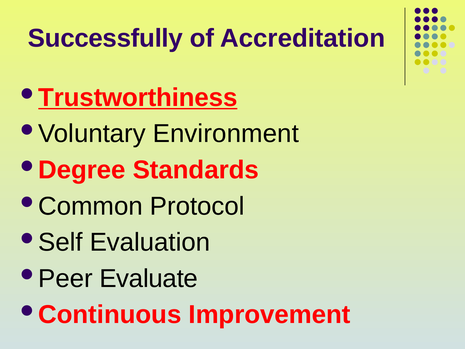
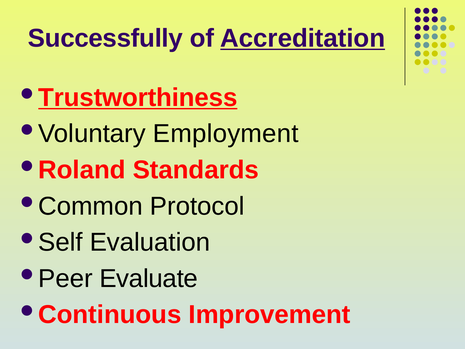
Accreditation underline: none -> present (303, 38)
Environment: Environment -> Employment (226, 134)
Degree: Degree -> Roland (82, 170)
